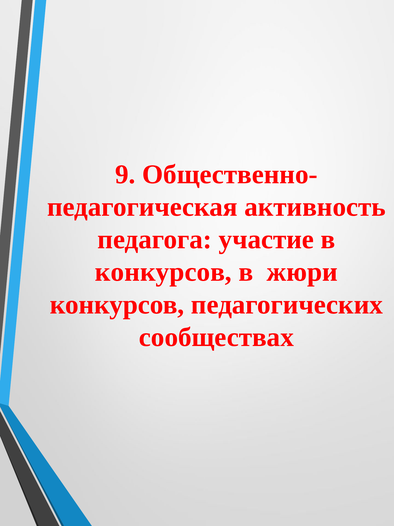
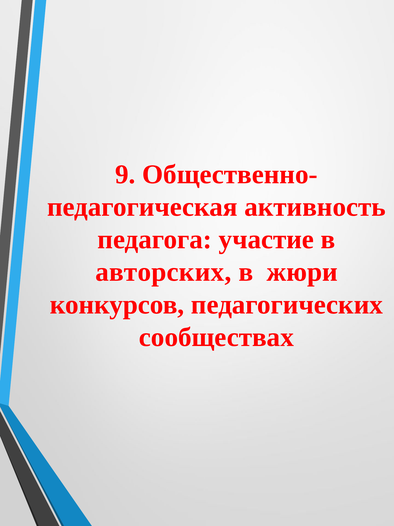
конкурсов: конкурсов -> авторских (163, 272)
